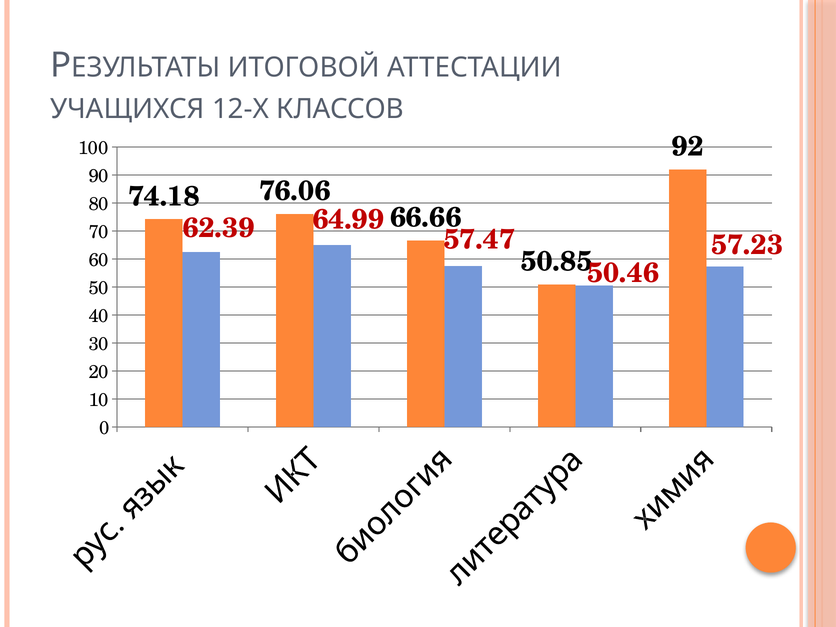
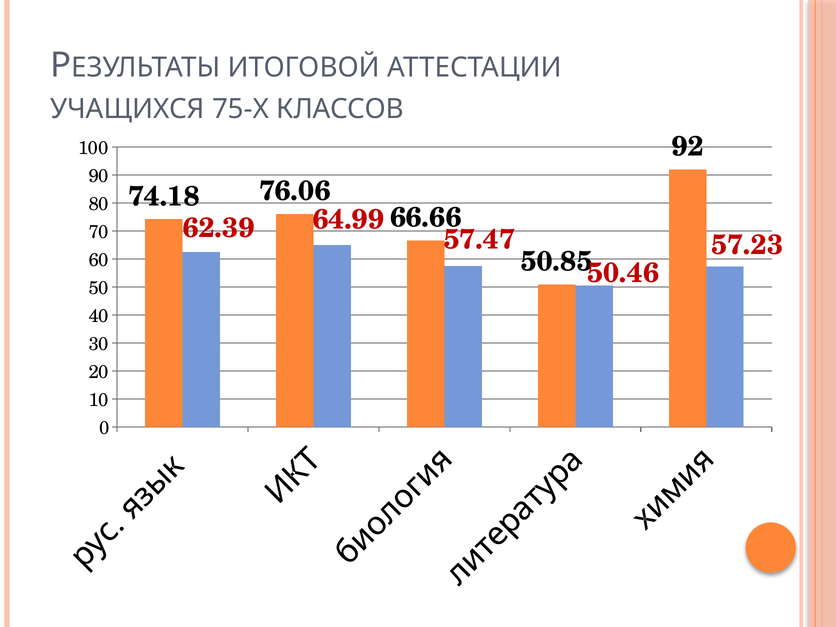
12-Х: 12-Х -> 75-Х (241, 109)
